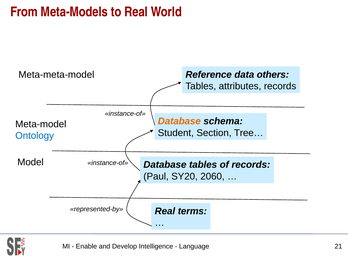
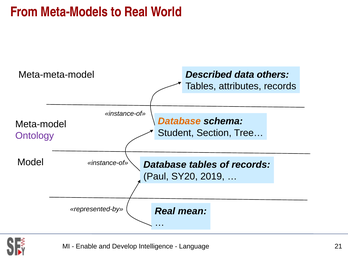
Reference: Reference -> Described (209, 75)
Ontology colour: blue -> purple (35, 136)
2060: 2060 -> 2019 (213, 176)
terms: terms -> mean (192, 211)
